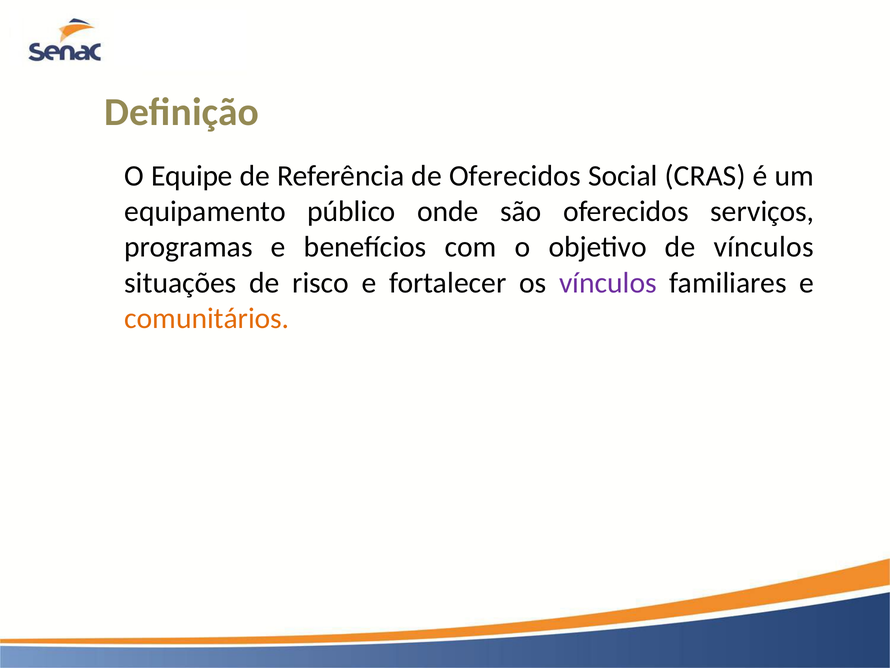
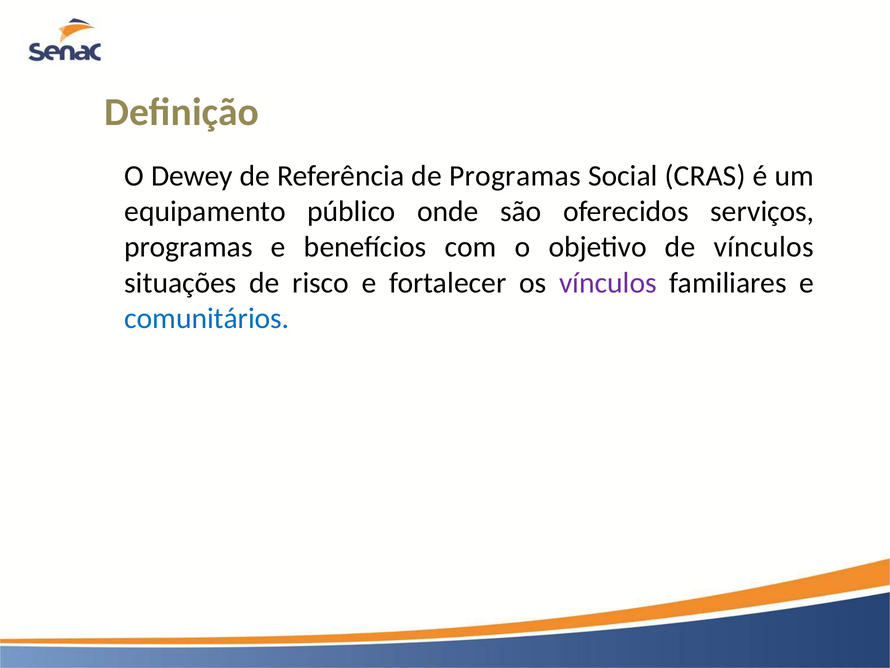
Equipe: Equipe -> Dewey (192, 176)
de Oferecidos: Oferecidos -> Programas (515, 176)
comunitários colour: orange -> blue (207, 318)
